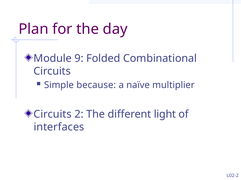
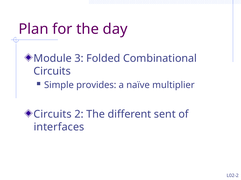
9: 9 -> 3 (79, 59)
because: because -> provides (96, 85)
light: light -> sent (165, 115)
